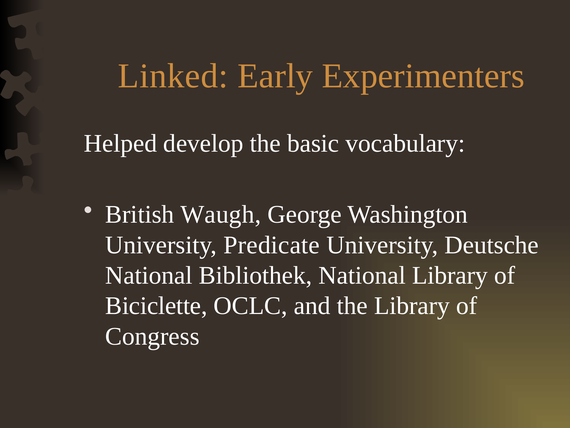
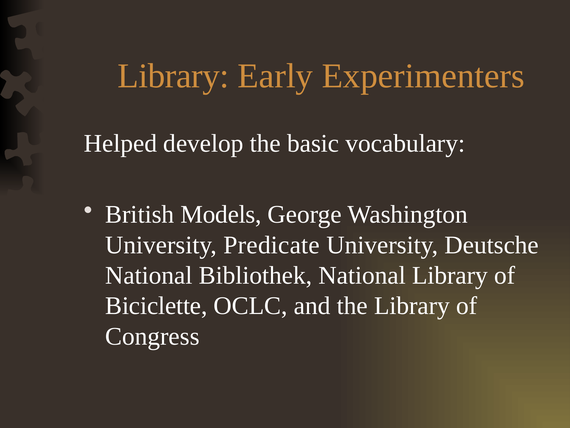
Linked: Linked -> Library (173, 76)
Waugh: Waugh -> Models (221, 214)
